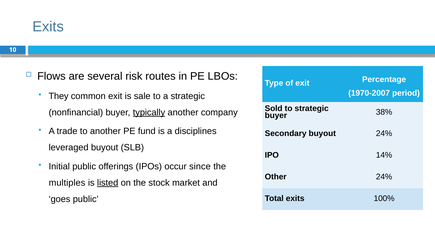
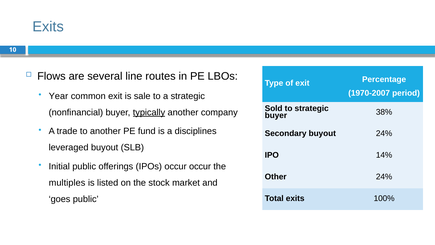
risk: risk -> line (134, 76)
They: They -> Year (58, 96)
occur since: since -> occur (200, 166)
listed underline: present -> none (108, 183)
